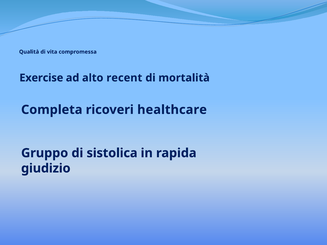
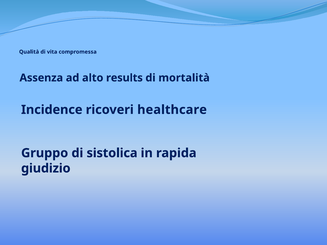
Exercise: Exercise -> Assenza (41, 78)
recent: recent -> results (124, 78)
Completa: Completa -> Incidence (52, 110)
